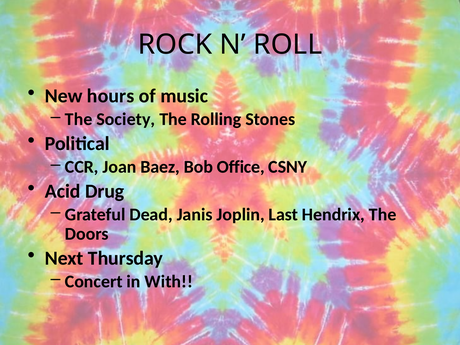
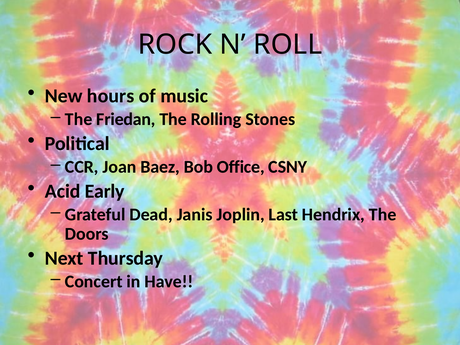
Society: Society -> Friedan (126, 119)
Drug: Drug -> Early (105, 191)
With: With -> Have (169, 282)
